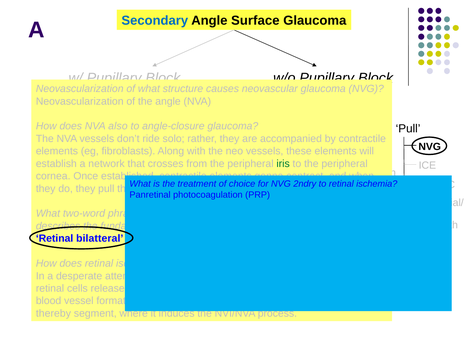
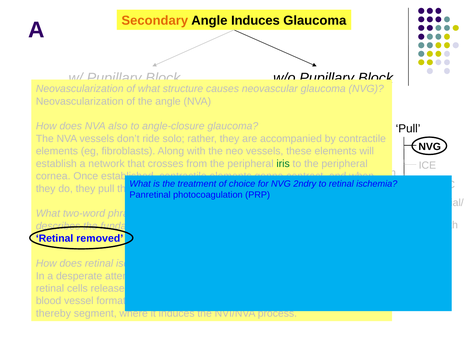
Secondary colour: blue -> orange (155, 21)
Angle Surface: Surface -> Induces (255, 21)
bilatteral: bilatteral -> removed (100, 239)
